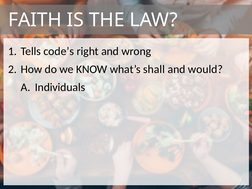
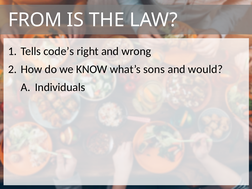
FAITH: FAITH -> FROM (35, 20)
shall: shall -> sons (154, 69)
